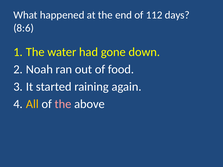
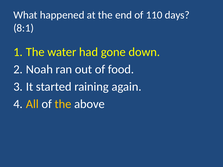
112: 112 -> 110 (154, 15)
8:6: 8:6 -> 8:1 (24, 28)
the colour: pink -> yellow (63, 104)
